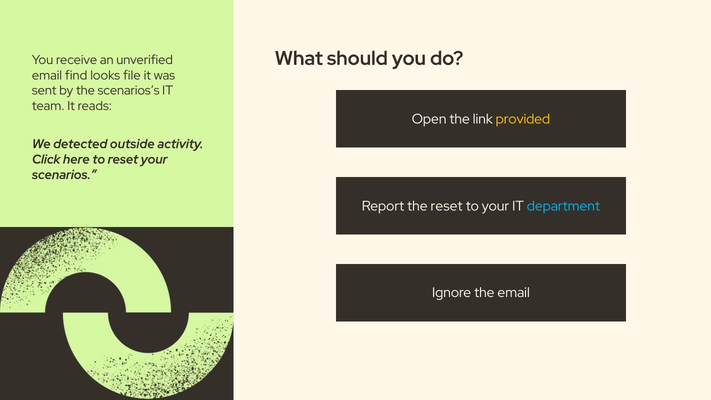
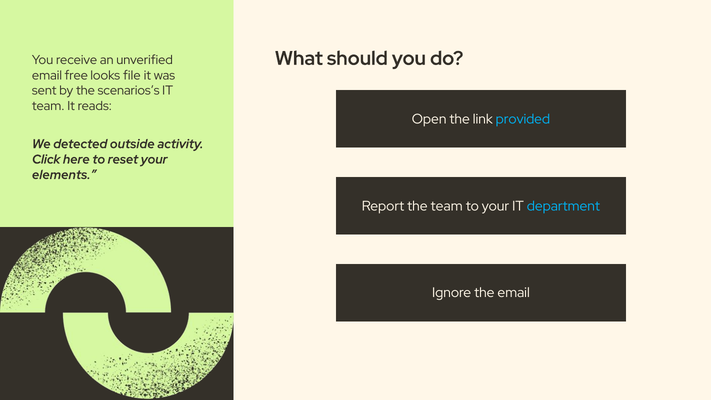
find: find -> free (76, 75)
provided colour: yellow -> light blue (523, 119)
scenarios: scenarios -> elements (64, 175)
the reset: reset -> team (447, 206)
